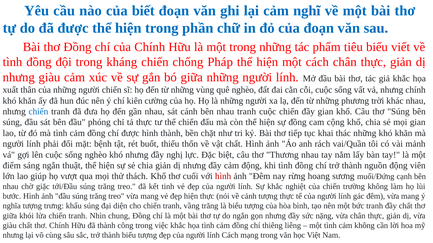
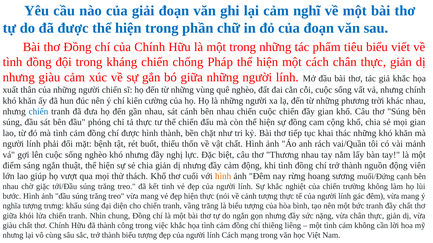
biết: biết -> giải (143, 11)
nhau tranh: tranh -> chiến (247, 112)
hình colour: red -> orange (223, 177)
